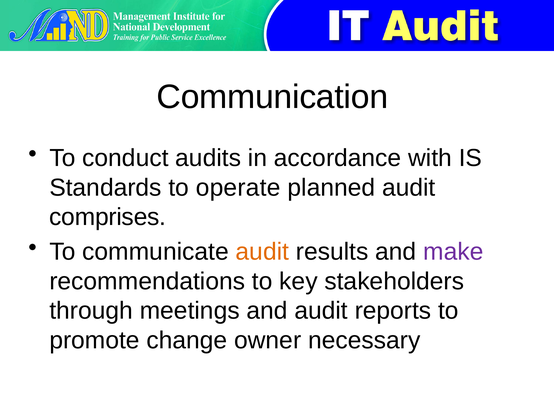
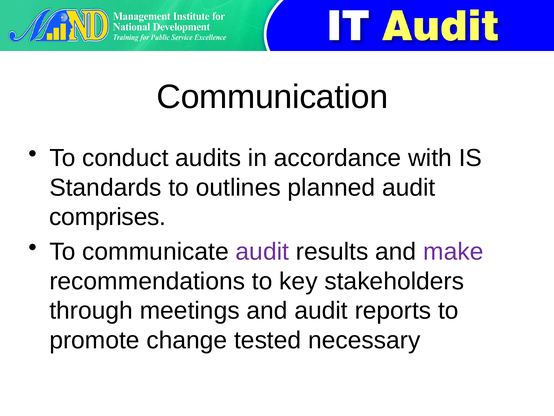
operate: operate -> outlines (238, 187)
audit colour: orange -> purple (262, 251)
owner: owner -> tested (268, 340)
